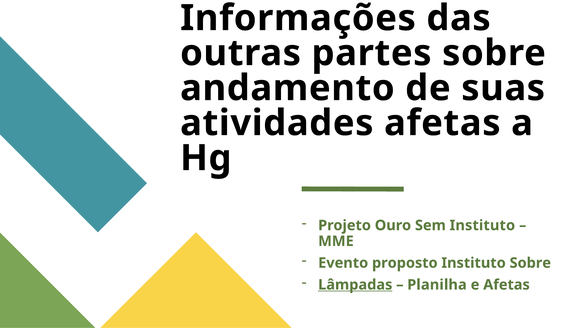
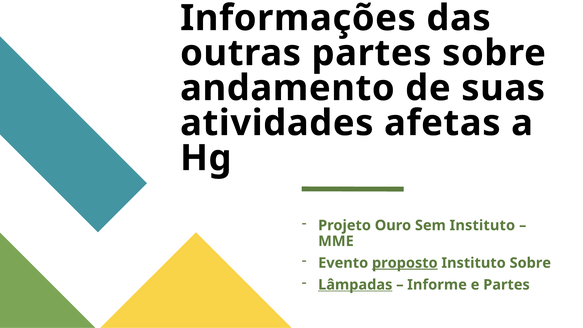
proposto underline: none -> present (405, 263)
Planilha: Planilha -> Informe (437, 285)
e Afetas: Afetas -> Partes (506, 285)
